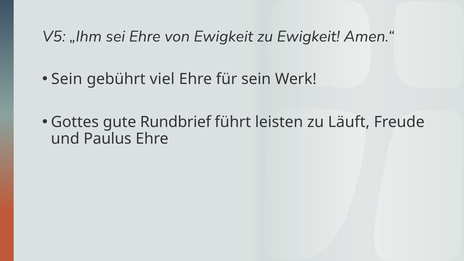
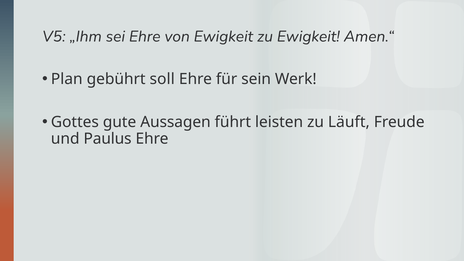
Sein: Sein -> Plan (67, 79)
viel: viel -> soll (162, 79)
Rundbrief: Rundbrief -> Aussagen (175, 122)
